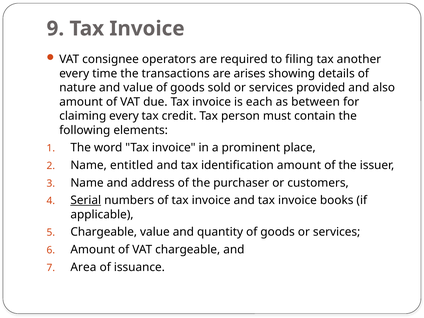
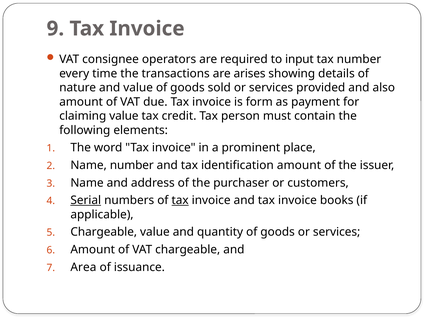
filing: filing -> input (299, 59)
tax another: another -> number (359, 59)
each: each -> form (259, 102)
between: between -> payment (316, 102)
claiming every: every -> value (124, 116)
Name entitled: entitled -> number (132, 165)
tax underline: none -> present (180, 200)
